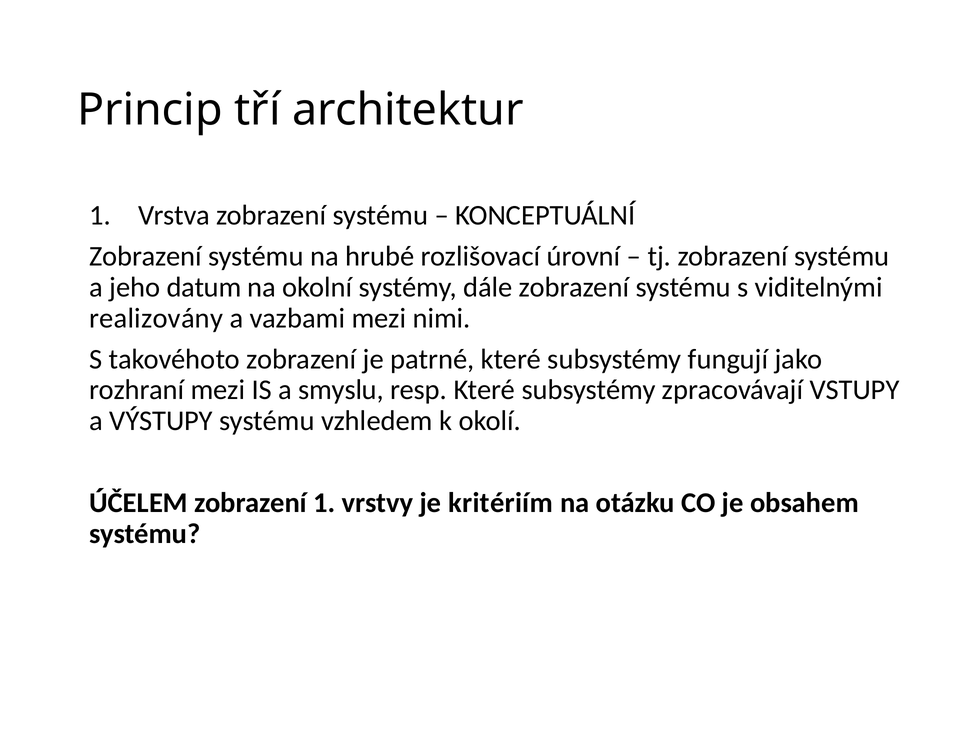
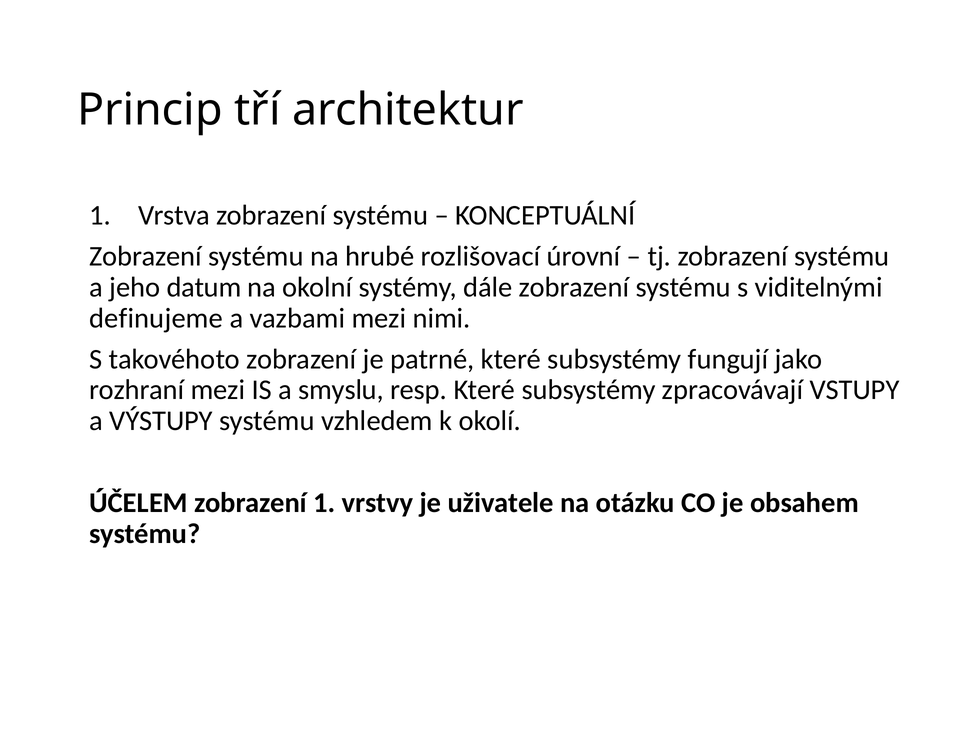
realizovány: realizovány -> definujeme (156, 318)
kritériím: kritériím -> uživatele (501, 503)
